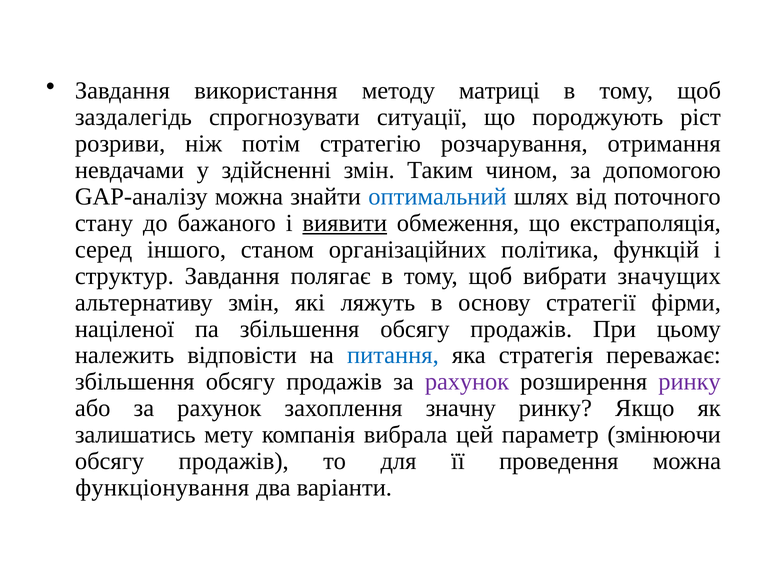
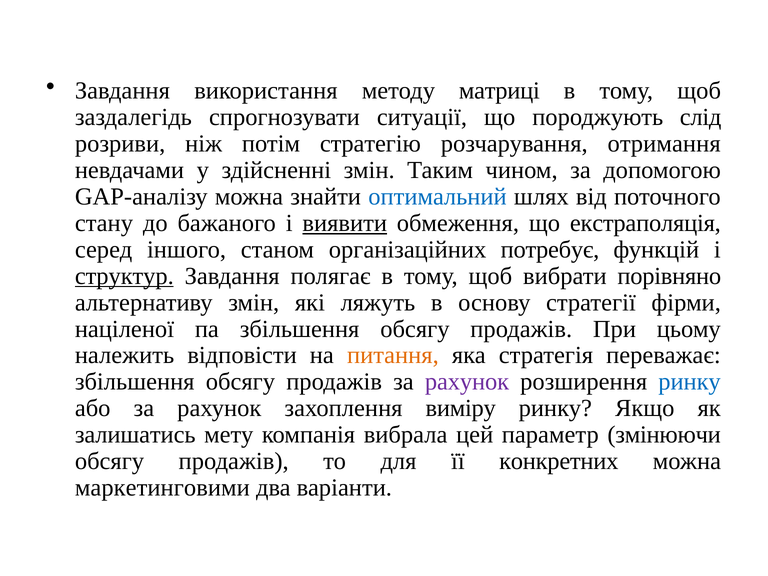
ріст: ріст -> слід (701, 117)
політика: політика -> потребує (550, 249)
структур underline: none -> present (124, 276)
значущих: значущих -> порівняно (669, 276)
питання colour: blue -> orange (393, 355)
ринку colour: purple -> blue (690, 382)
значну: значну -> виміру (461, 408)
проведення: проведення -> конкретних (559, 461)
функціонування: функціонування -> маркетинговими (162, 488)
